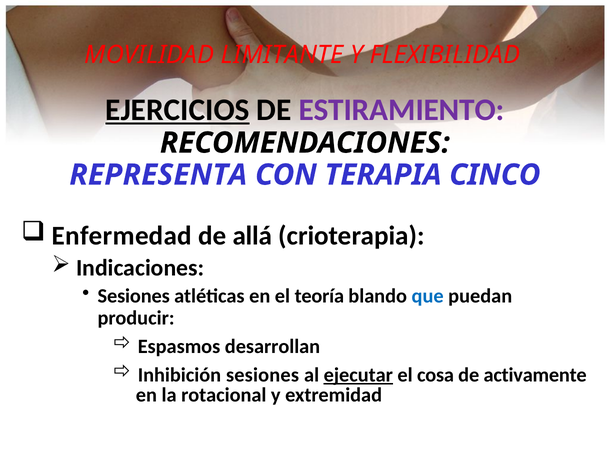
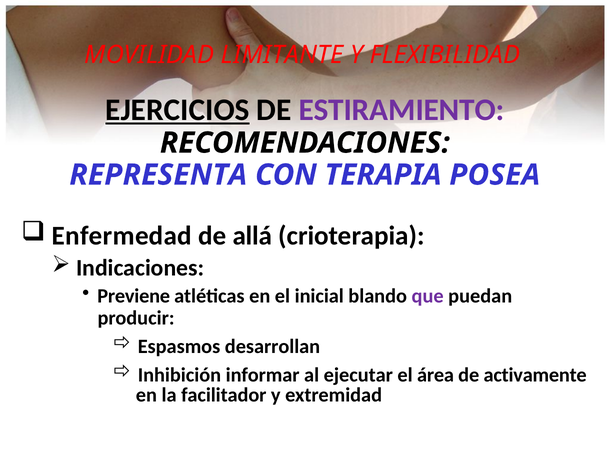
CINCO: CINCO -> POSEA (495, 175)
Sesiones: Sesiones -> Previene (134, 296)
teoría: teoría -> inicial (319, 296)
que colour: blue -> purple (428, 296)
Inhibición sesiones: sesiones -> informar (263, 375)
ejecutar underline: present -> none (358, 375)
cosa: cosa -> área (436, 375)
rotacional: rotacional -> facilitador (224, 395)
